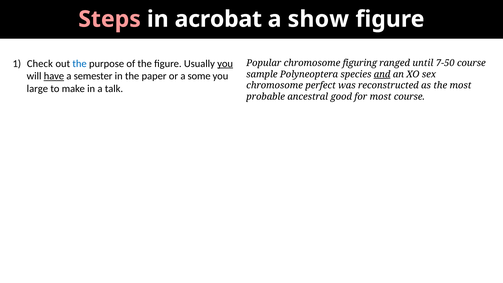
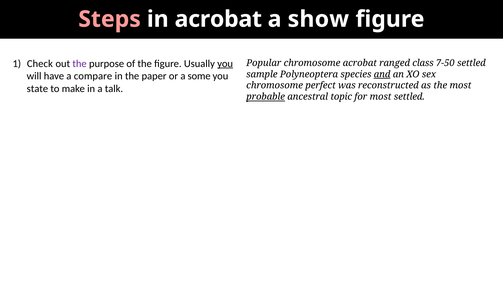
the colour: blue -> purple (80, 64)
chromosome figuring: figuring -> acrobat (360, 63)
until: until -> class (423, 63)
7-50 course: course -> settled (471, 63)
have underline: present -> none (54, 76)
semester: semester -> compare (93, 76)
large: large -> state (37, 89)
probable underline: none -> present (266, 97)
good: good -> topic (341, 97)
most course: course -> settled (409, 97)
